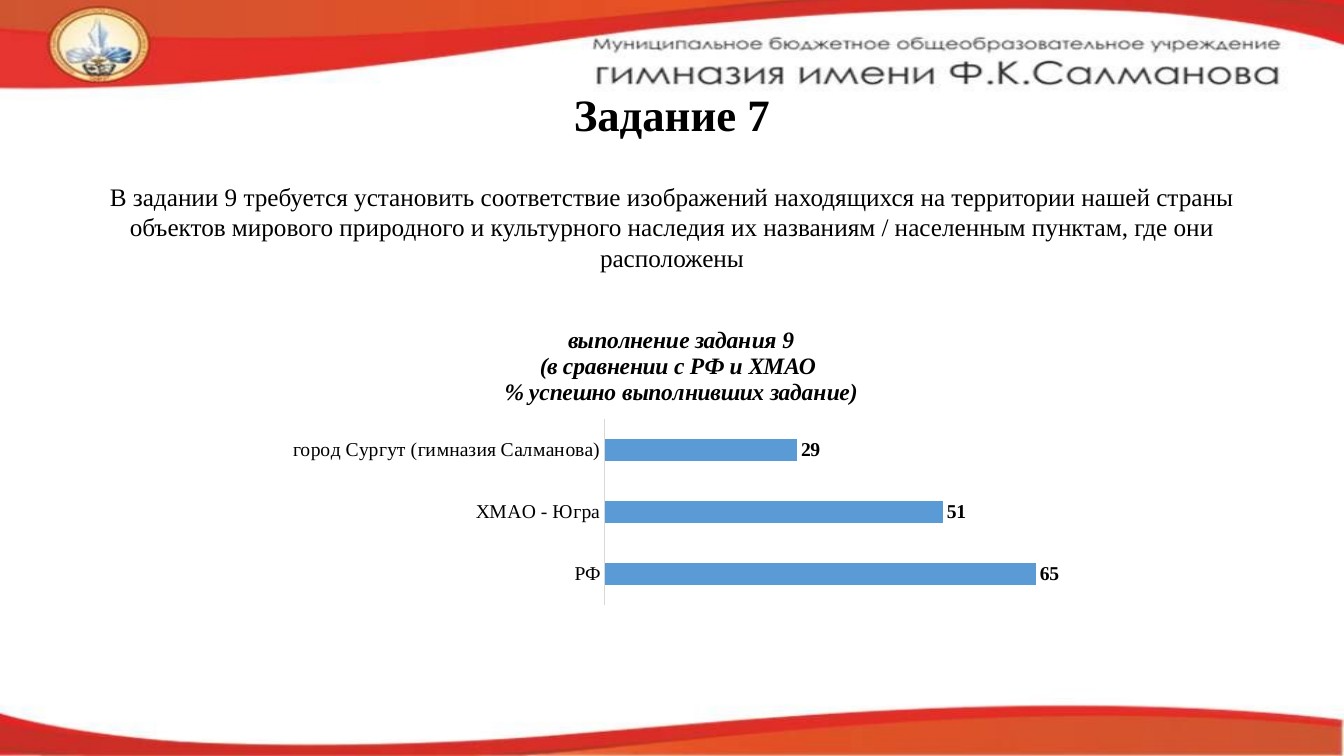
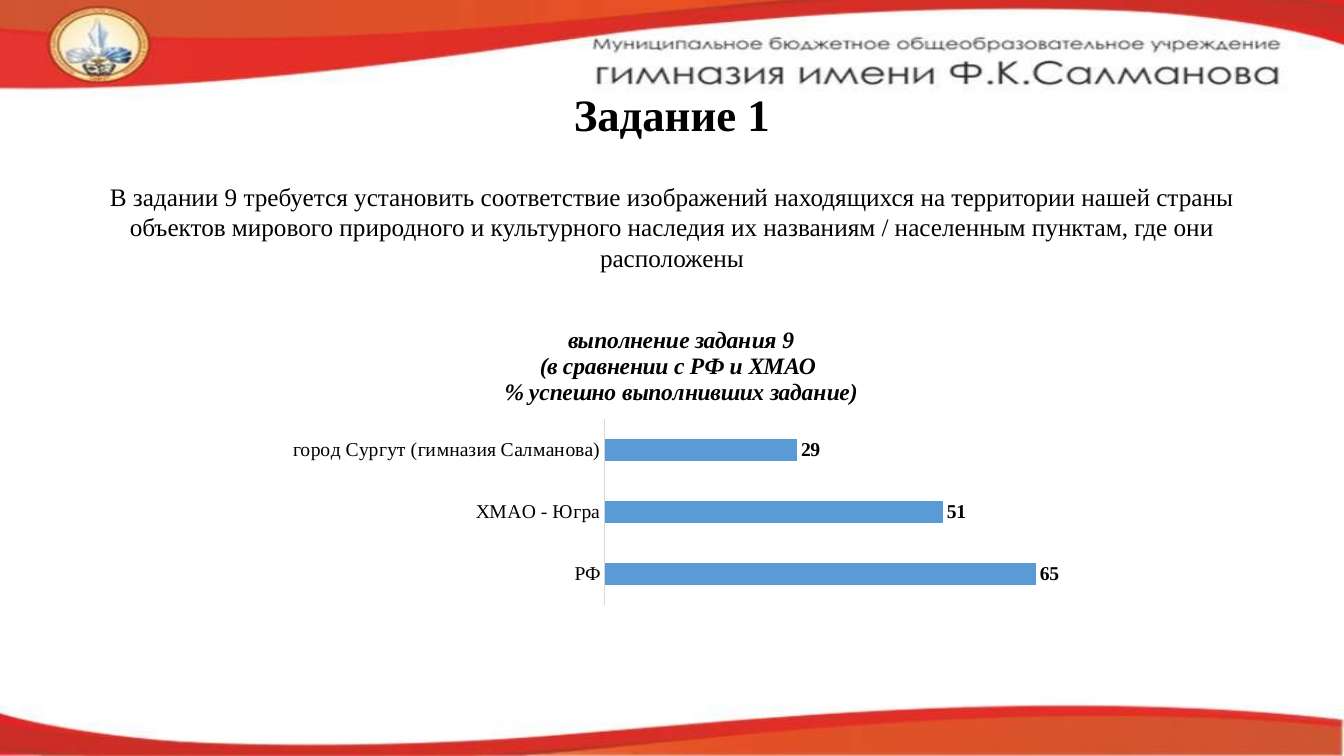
7: 7 -> 1 (759, 117)
